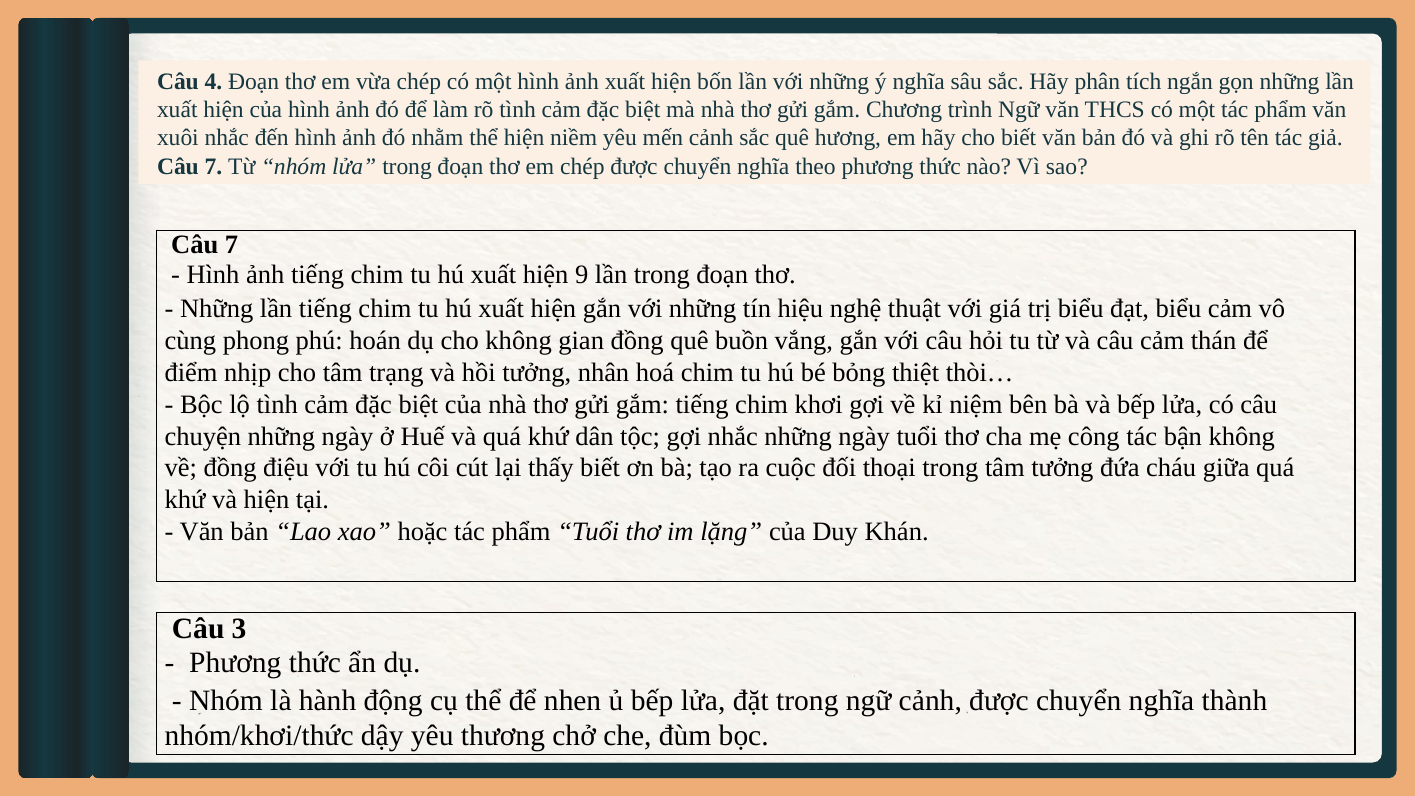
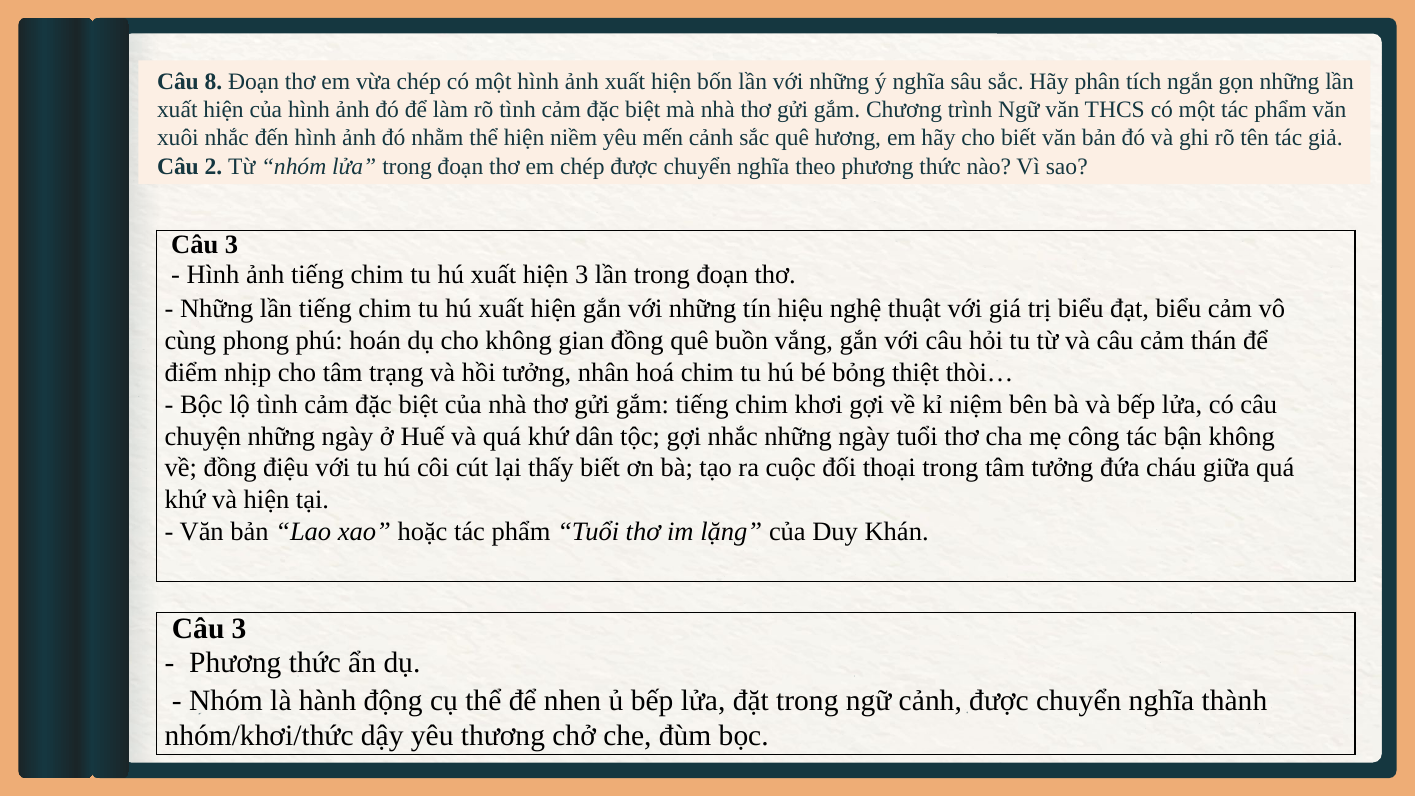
4: 4 -> 8 (213, 81)
7: 7 -> 2 (213, 166)
7: 7 -> 3 (232, 245)
hiện 9: 9 -> 3 (582, 274)
